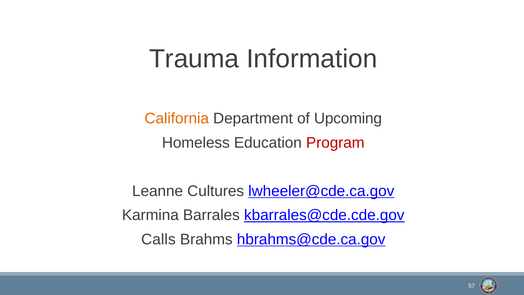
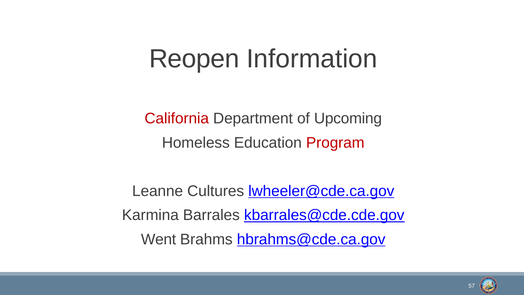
Trauma: Trauma -> Reopen (194, 59)
California colour: orange -> red (177, 118)
Calls: Calls -> Went (159, 239)
